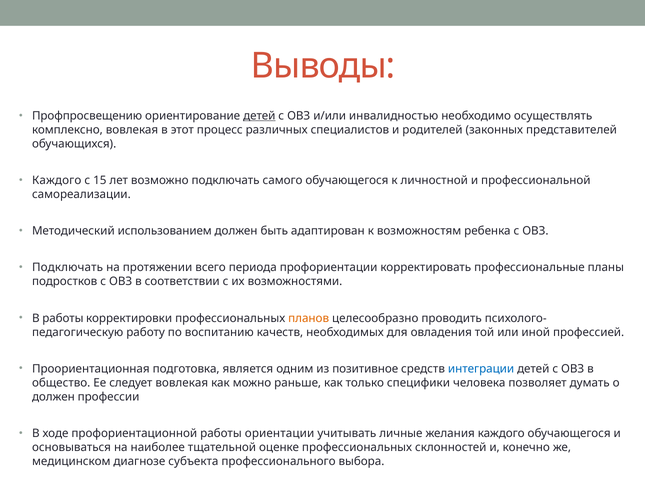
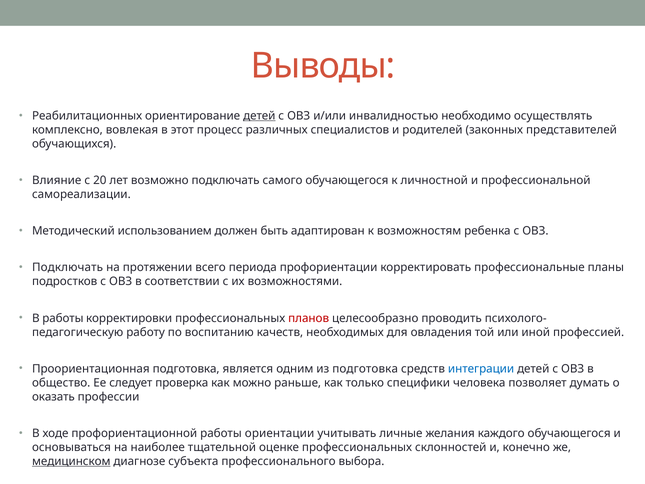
Профпросвещению: Профпросвещению -> Реабилитационных (87, 116)
Каждого: Каждого -> Влияние (57, 180)
15: 15 -> 20 (100, 180)
планов colour: orange -> red (309, 318)
из позитивное: позитивное -> подготовка (365, 369)
следует вовлекая: вовлекая -> проверка (182, 383)
должен: должен -> оказать (53, 397)
медицинском underline: none -> present (71, 461)
